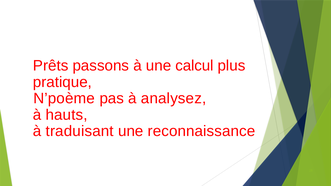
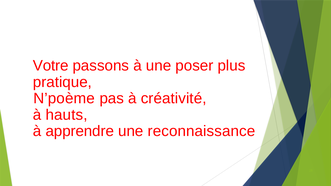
Prêts: Prêts -> Votre (51, 66)
calcul: calcul -> poser (194, 66)
analysez: analysez -> créativité (174, 98)
traduisant: traduisant -> apprendre (80, 131)
